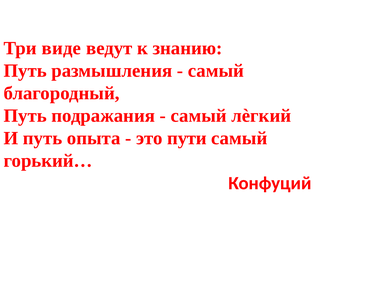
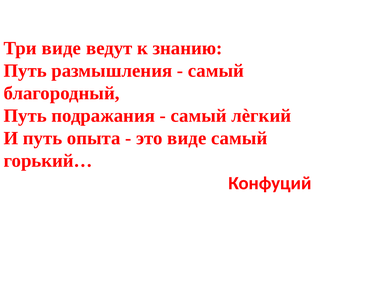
это пути: пути -> виде (187, 138)
